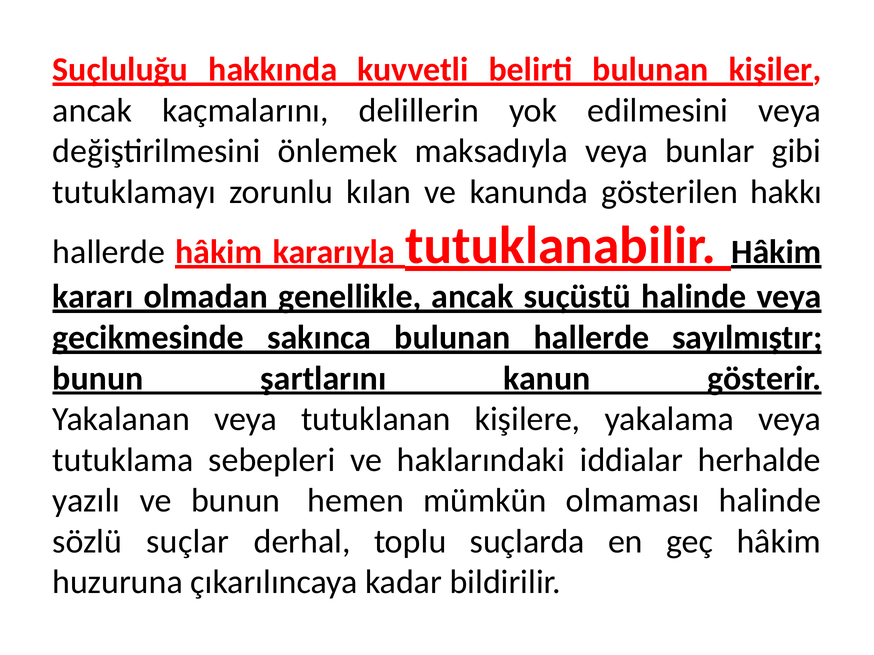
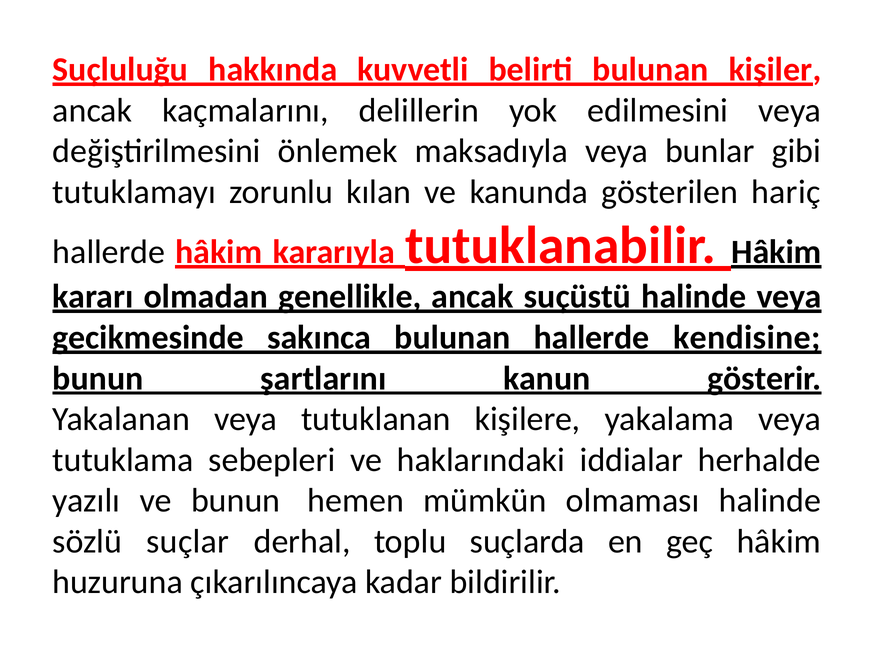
hakkı: hakkı -> hariç (786, 192)
sayılmıştır: sayılmıştır -> kendisine (747, 338)
